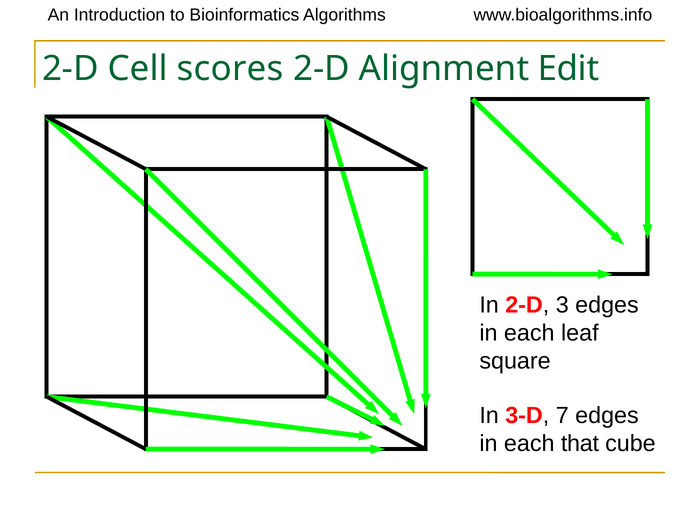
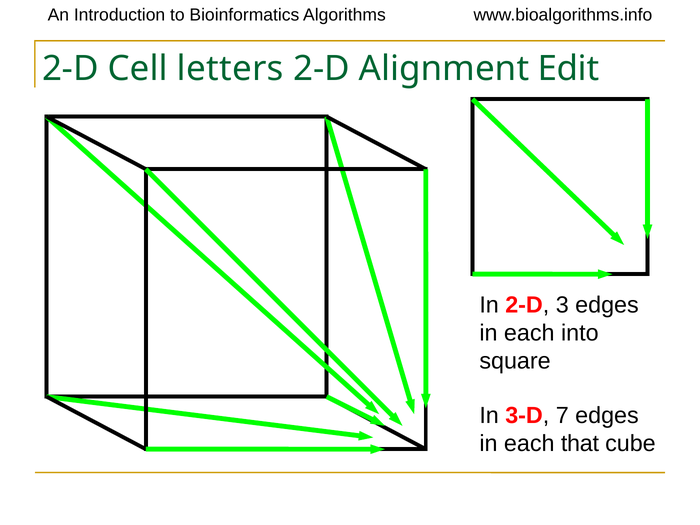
scores: scores -> letters (230, 69)
leaf: leaf -> into (580, 333)
